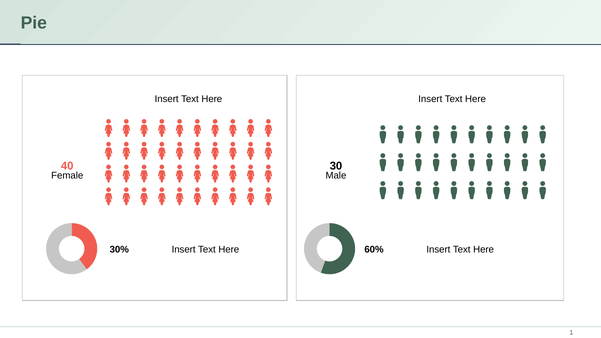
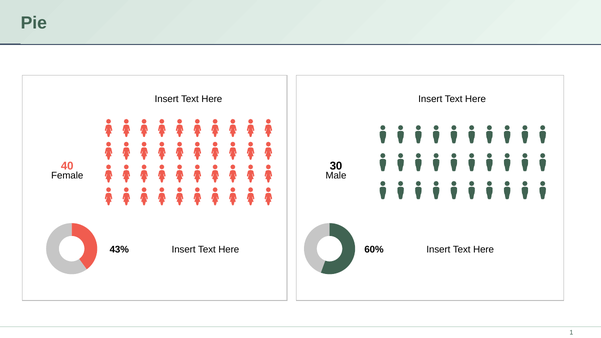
30%: 30% -> 43% (119, 249)
